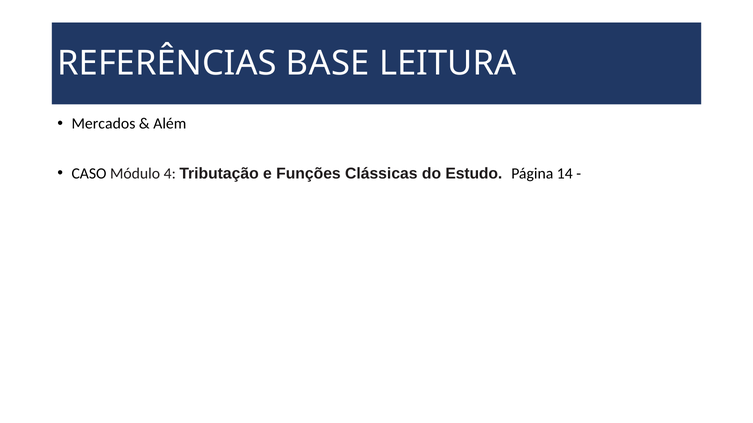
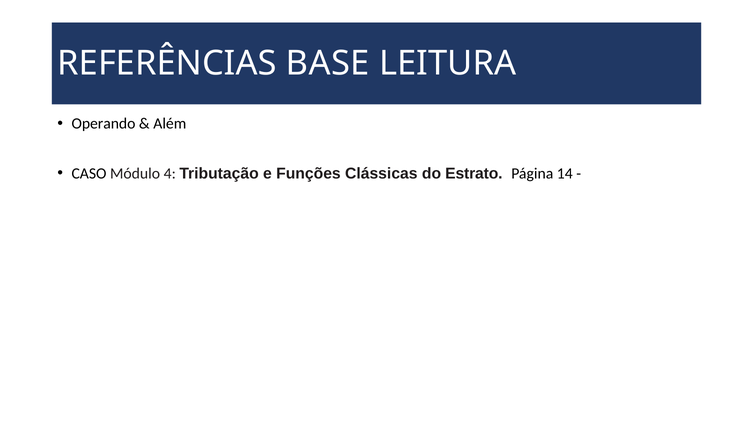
Mercados: Mercados -> Operando (104, 124)
Estudo: Estudo -> Estrato (474, 174)
